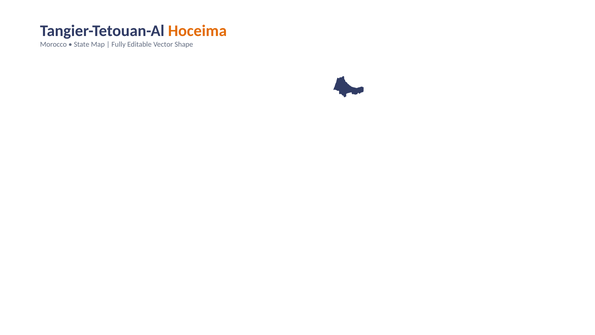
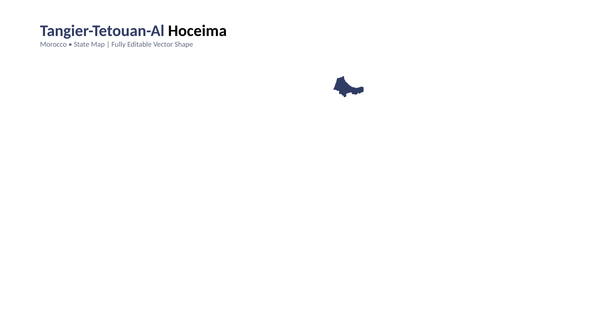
Hoceima colour: orange -> black (197, 31)
